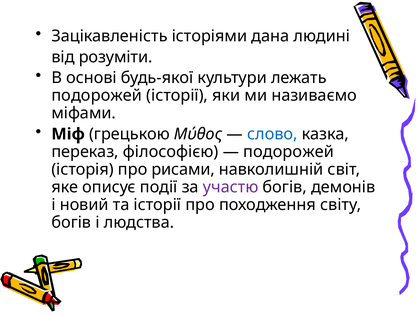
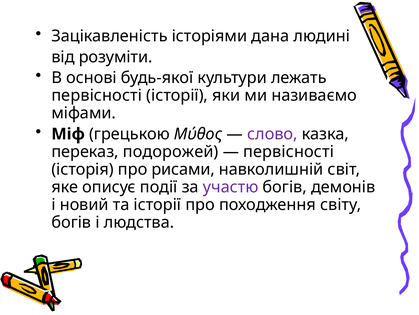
подорожей: подорожей -> первісності (97, 95)
слово colour: blue -> purple (272, 134)
філософією: філософією -> подорожей (171, 151)
подорожей: подорожей -> первісності (289, 151)
